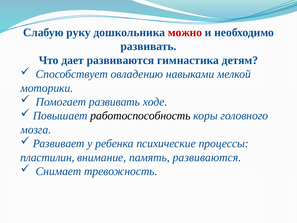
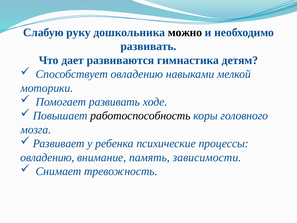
можно colour: red -> black (185, 32)
пластилин: пластилин -> овладению (47, 157)
память развиваются: развиваются -> зависимости (207, 157)
